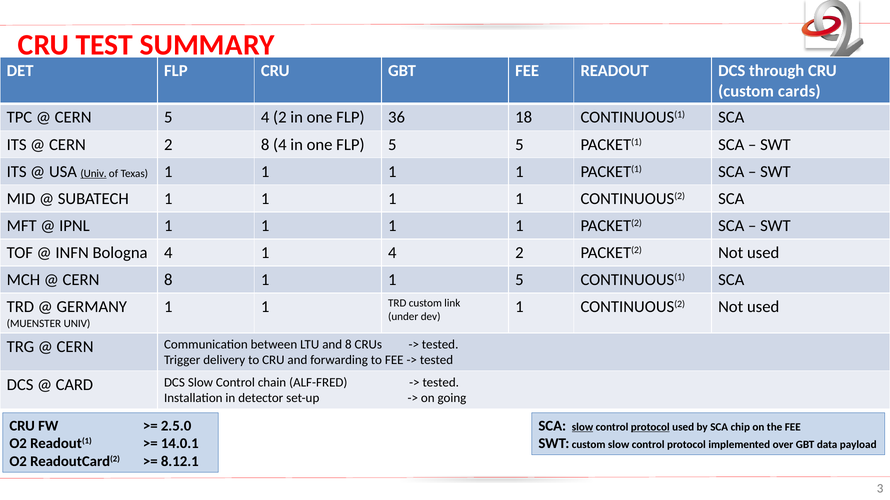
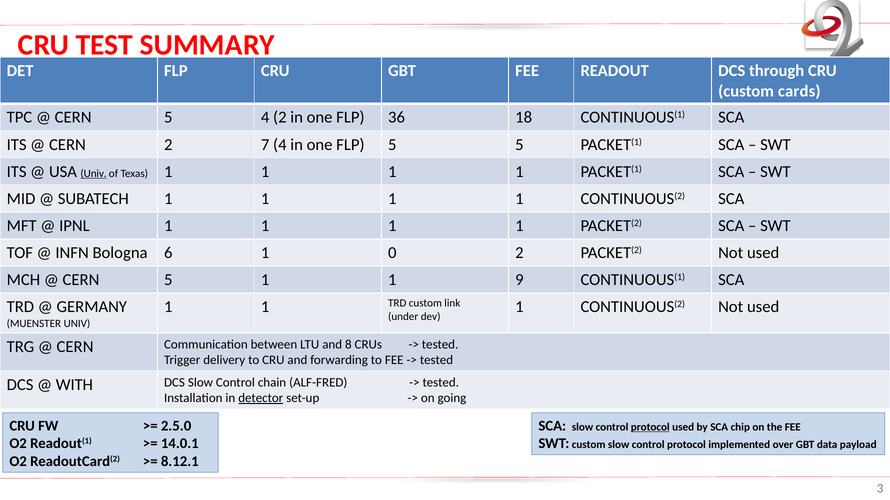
2 8: 8 -> 7 (265, 145)
Bologna 4: 4 -> 6 (168, 253)
1 4: 4 -> 0 (392, 253)
8: 8 -> 5 (168, 280)
1 5: 5 -> 9 (519, 280)
CARD: CARD -> WITH (74, 385)
detector underline: none -> present (261, 398)
slow underline: present -> none (583, 427)
